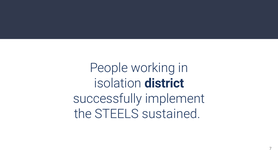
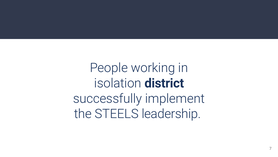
sustained: sustained -> leadership (171, 113)
